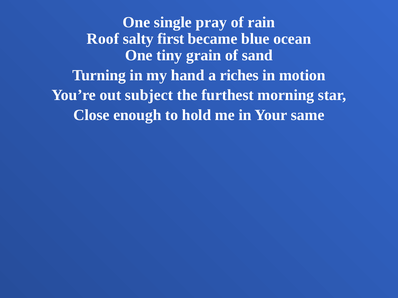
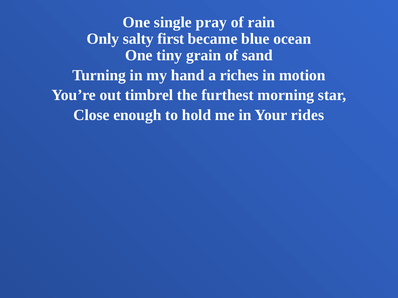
Roof: Roof -> Only (103, 39)
subject: subject -> timbrel (149, 95)
same: same -> rides (308, 115)
